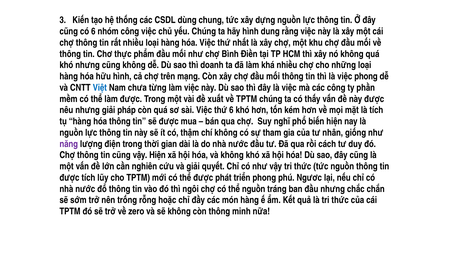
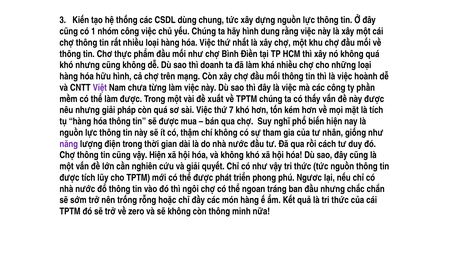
có 6: 6 -> 1 (93, 31)
việc phong: phong -> hoành (366, 76)
Việt colour: blue -> purple (100, 88)
thứ 6: 6 -> 7 (231, 110)
thể nguồn: nguồn -> ngoan (254, 189)
